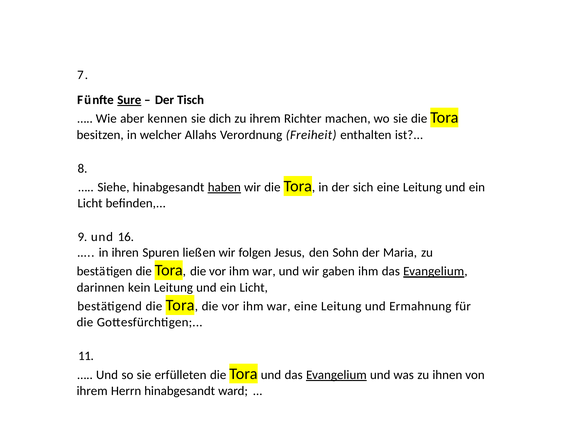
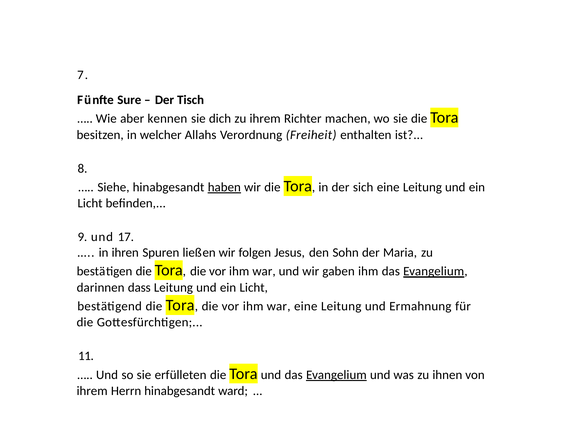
Sure underline: present -> none (129, 100)
16: 16 -> 17 (126, 237)
kein: kein -> dass (139, 287)
